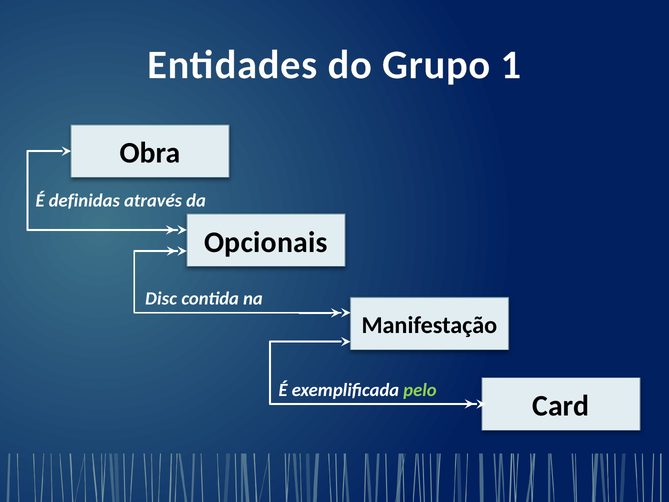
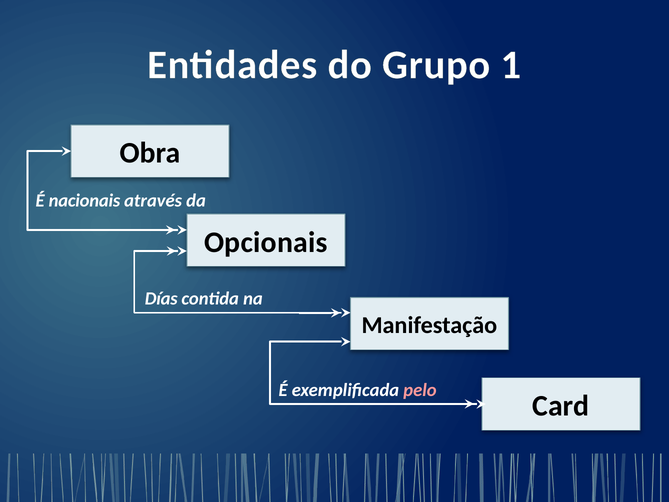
definidas: definidas -> nacionais (84, 200)
Disc: Disc -> Días (161, 298)
pelo colour: light green -> pink (420, 390)
